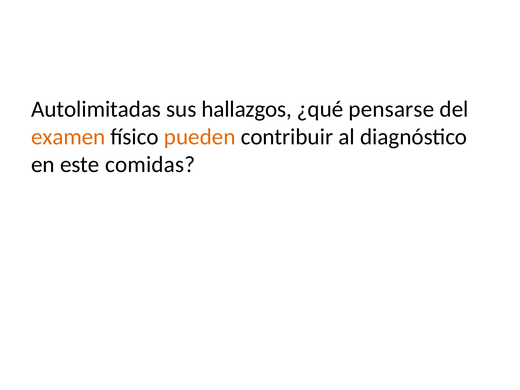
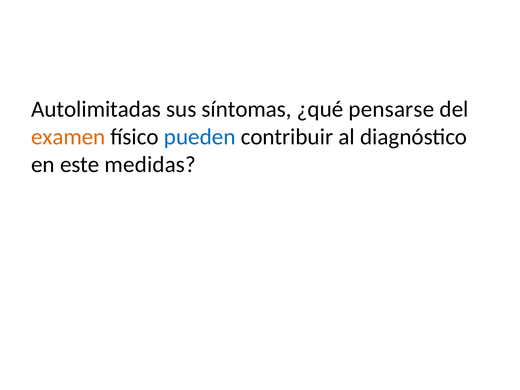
hallazgos: hallazgos -> síntomas (247, 109)
pueden colour: orange -> blue (200, 137)
comidas: comidas -> medidas (150, 165)
